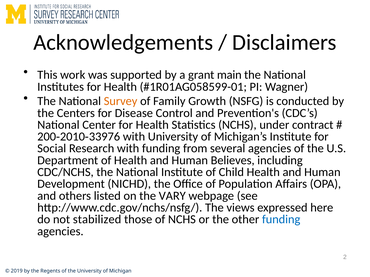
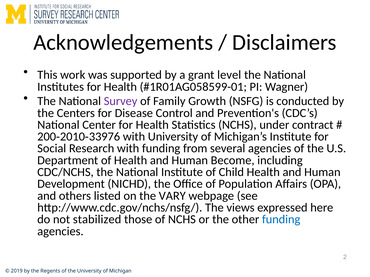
main: main -> level (229, 75)
Survey colour: orange -> purple (121, 101)
Believes: Believes -> Become (233, 161)
